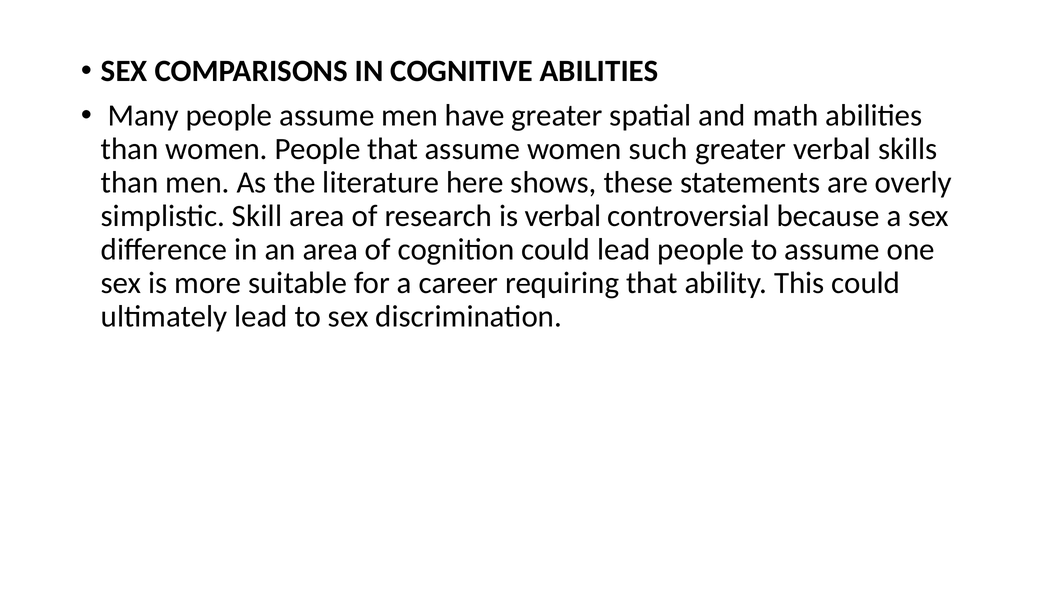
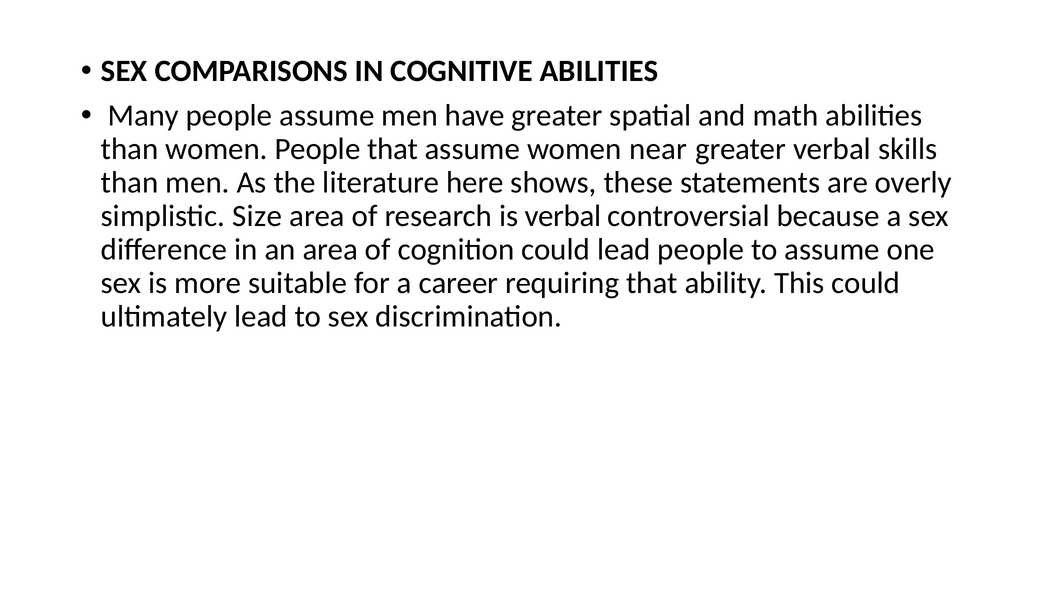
such: such -> near (658, 149)
Skill: Skill -> Size (257, 216)
